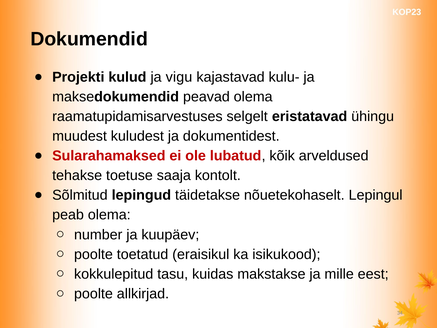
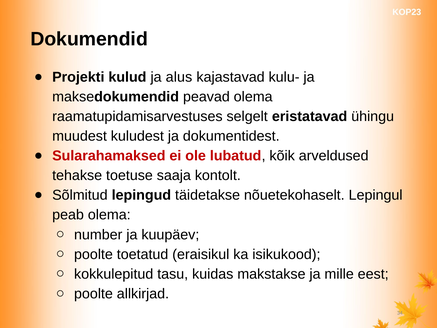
vigu: vigu -> alus (179, 77)
